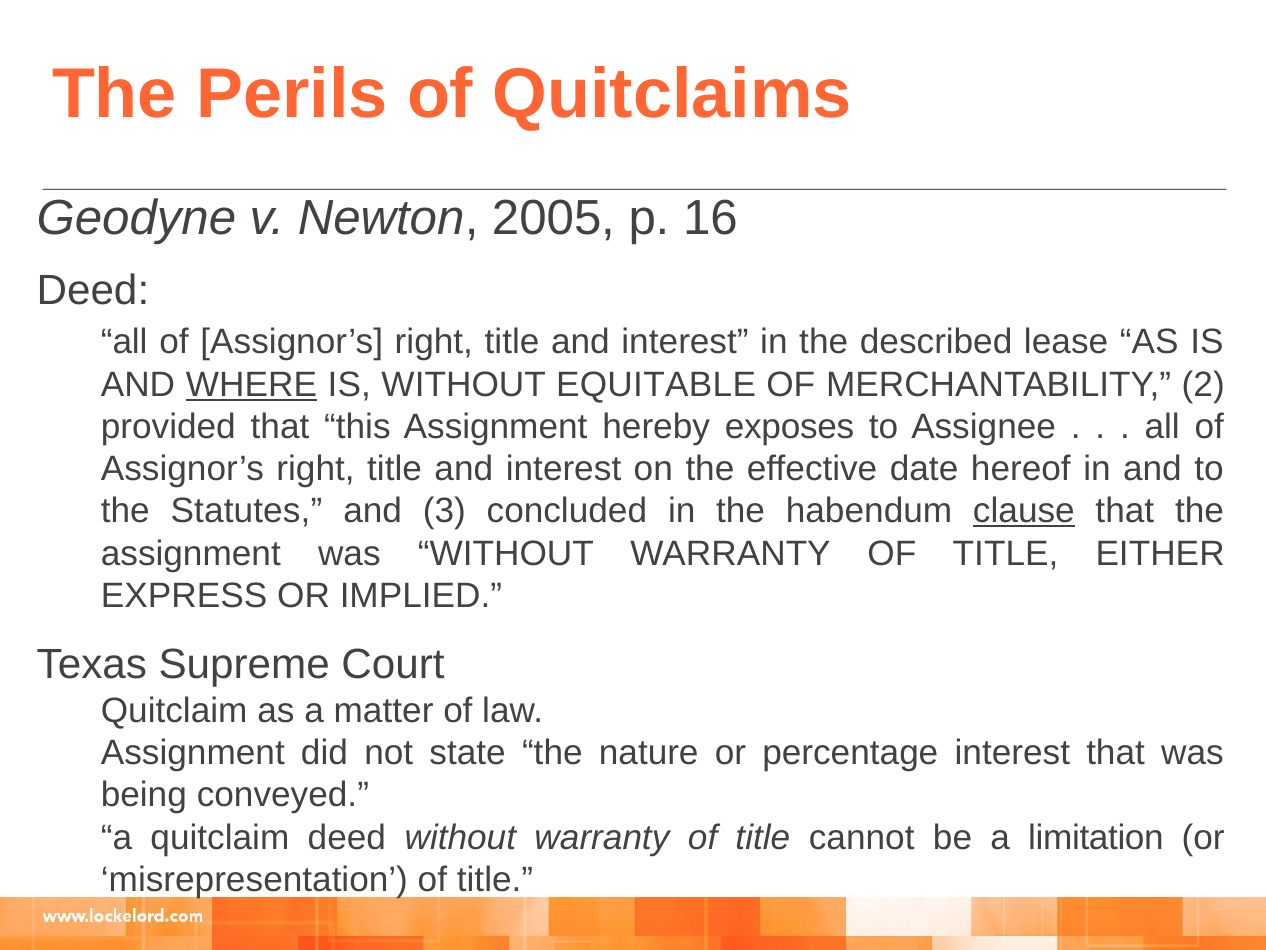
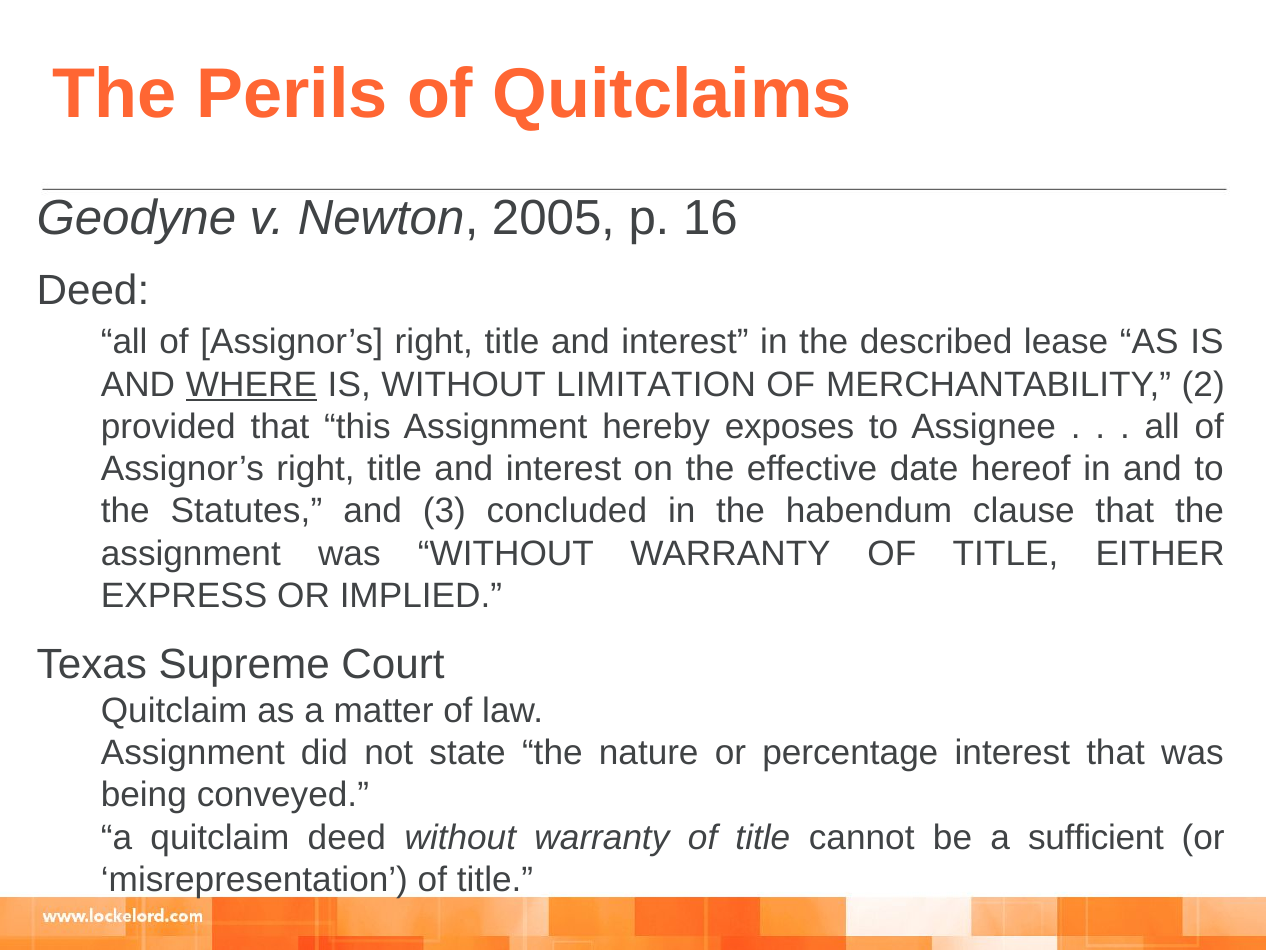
EQUITABLE: EQUITABLE -> LIMITATION (656, 384)
clause underline: present -> none (1024, 511)
limitation: limitation -> sufficient (1096, 837)
